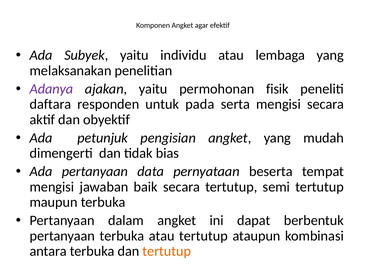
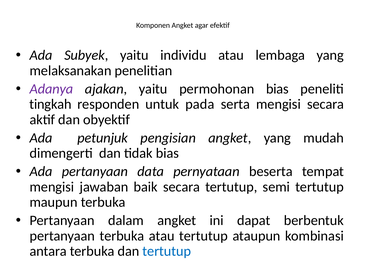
permohonan fisik: fisik -> bias (277, 89)
daftara: daftara -> tingkah (50, 104)
tertutup colour: orange -> blue (167, 251)
